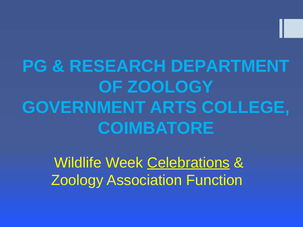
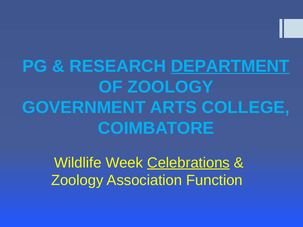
DEPARTMENT underline: none -> present (230, 66)
